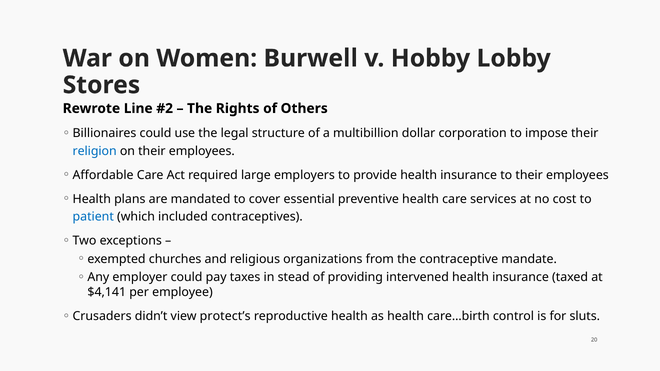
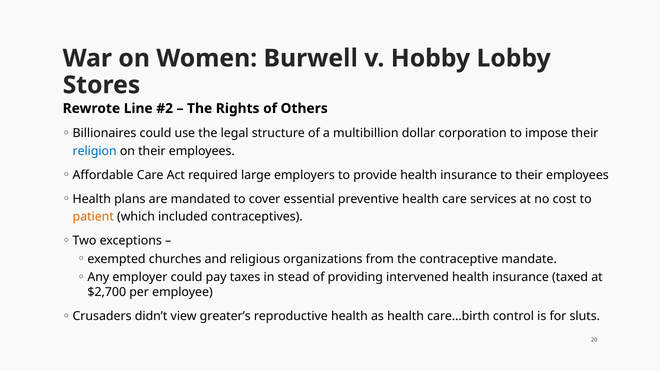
patient colour: blue -> orange (93, 217)
$4,141: $4,141 -> $2,700 (107, 292)
protect’s: protect’s -> greater’s (225, 316)
